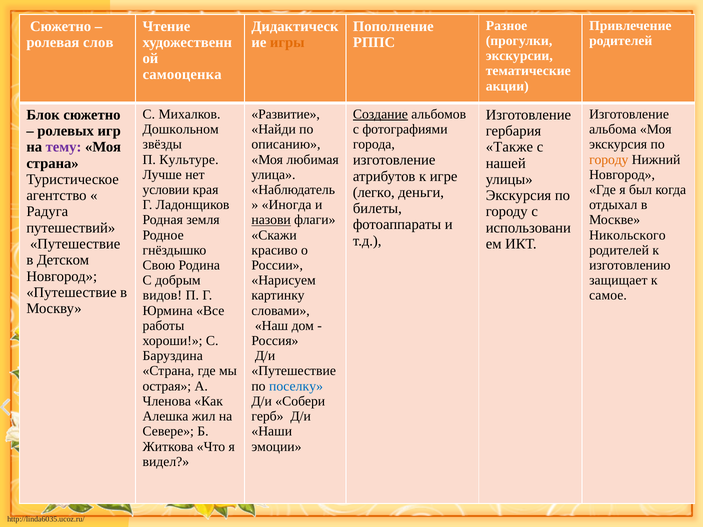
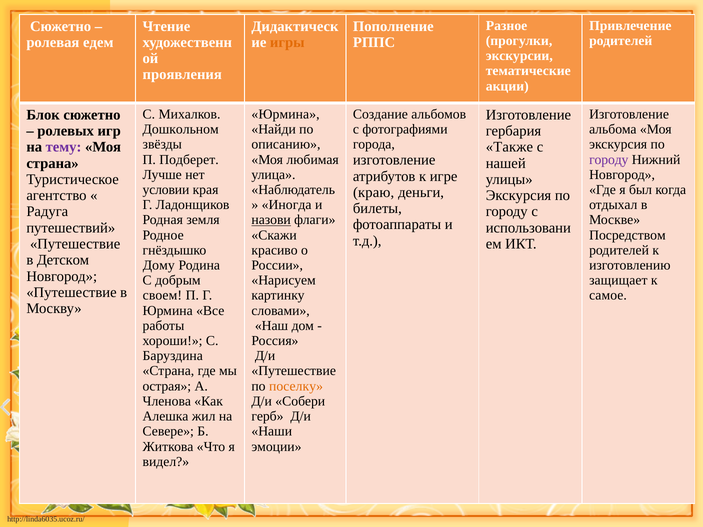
слов: слов -> едем (98, 42)
самооценка: самооценка -> проявления (182, 75)
Развитие: Развитие -> Юрмина (286, 114)
Создание underline: present -> none (380, 114)
Культуре: Культуре -> Подберет (189, 160)
городу colour: orange -> purple (609, 160)
легко: легко -> краю (374, 192)
Никольского: Никольского -> Посредством (627, 235)
Свою: Свою -> Дому (159, 265)
видов: видов -> своем (162, 296)
поселку colour: blue -> orange (296, 386)
